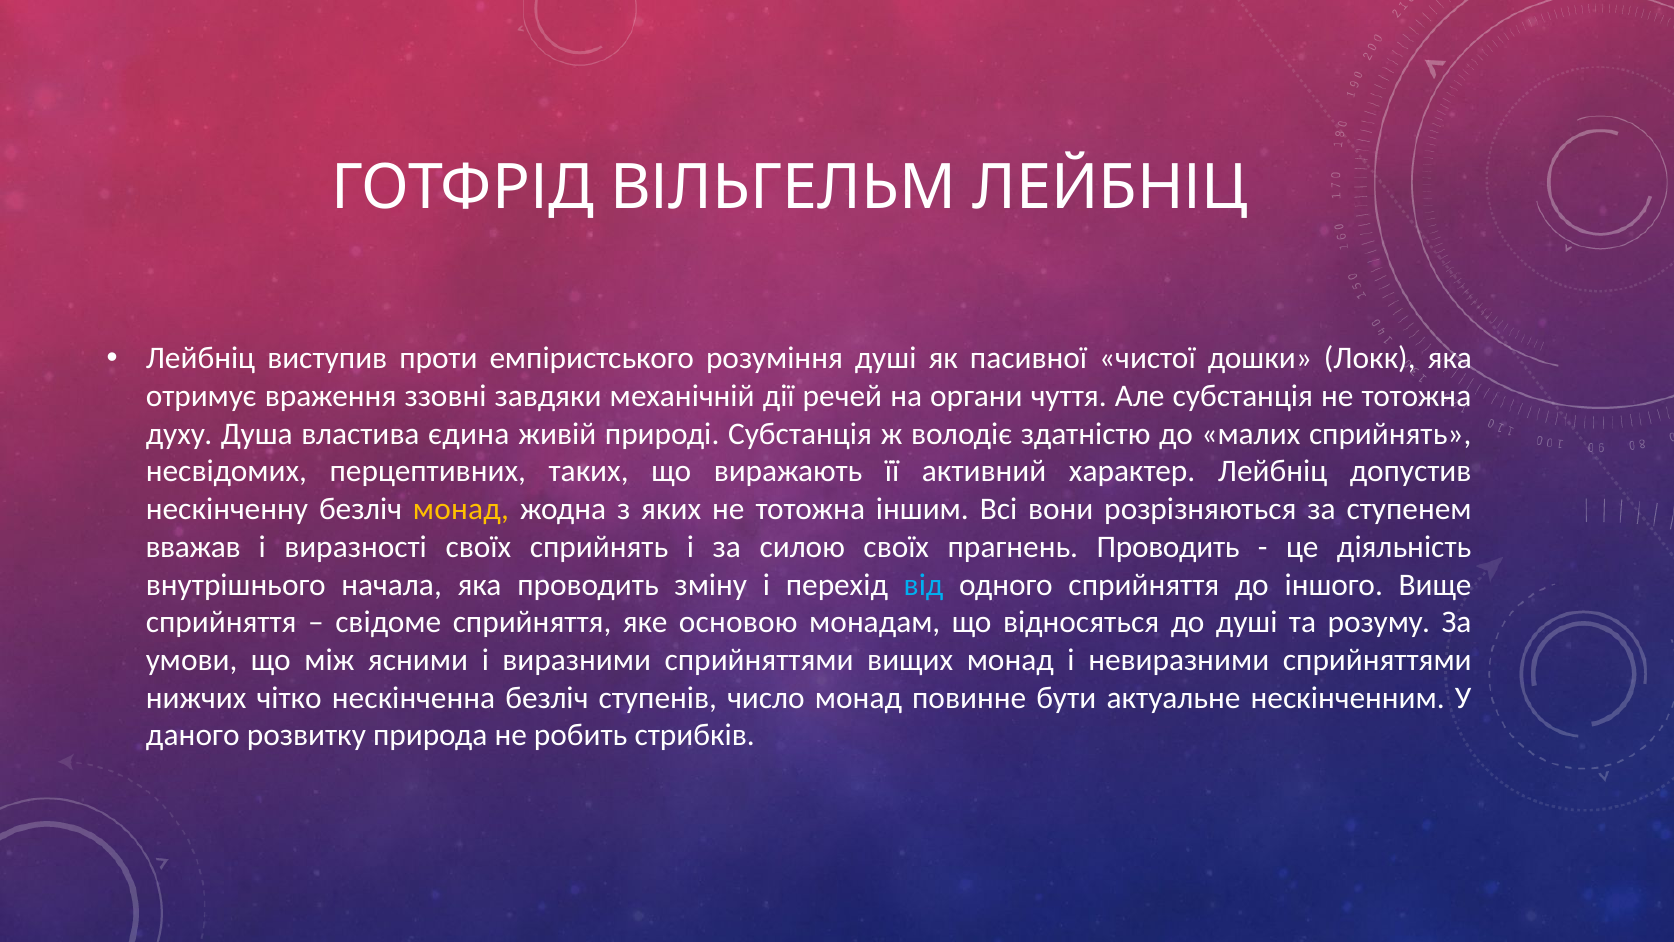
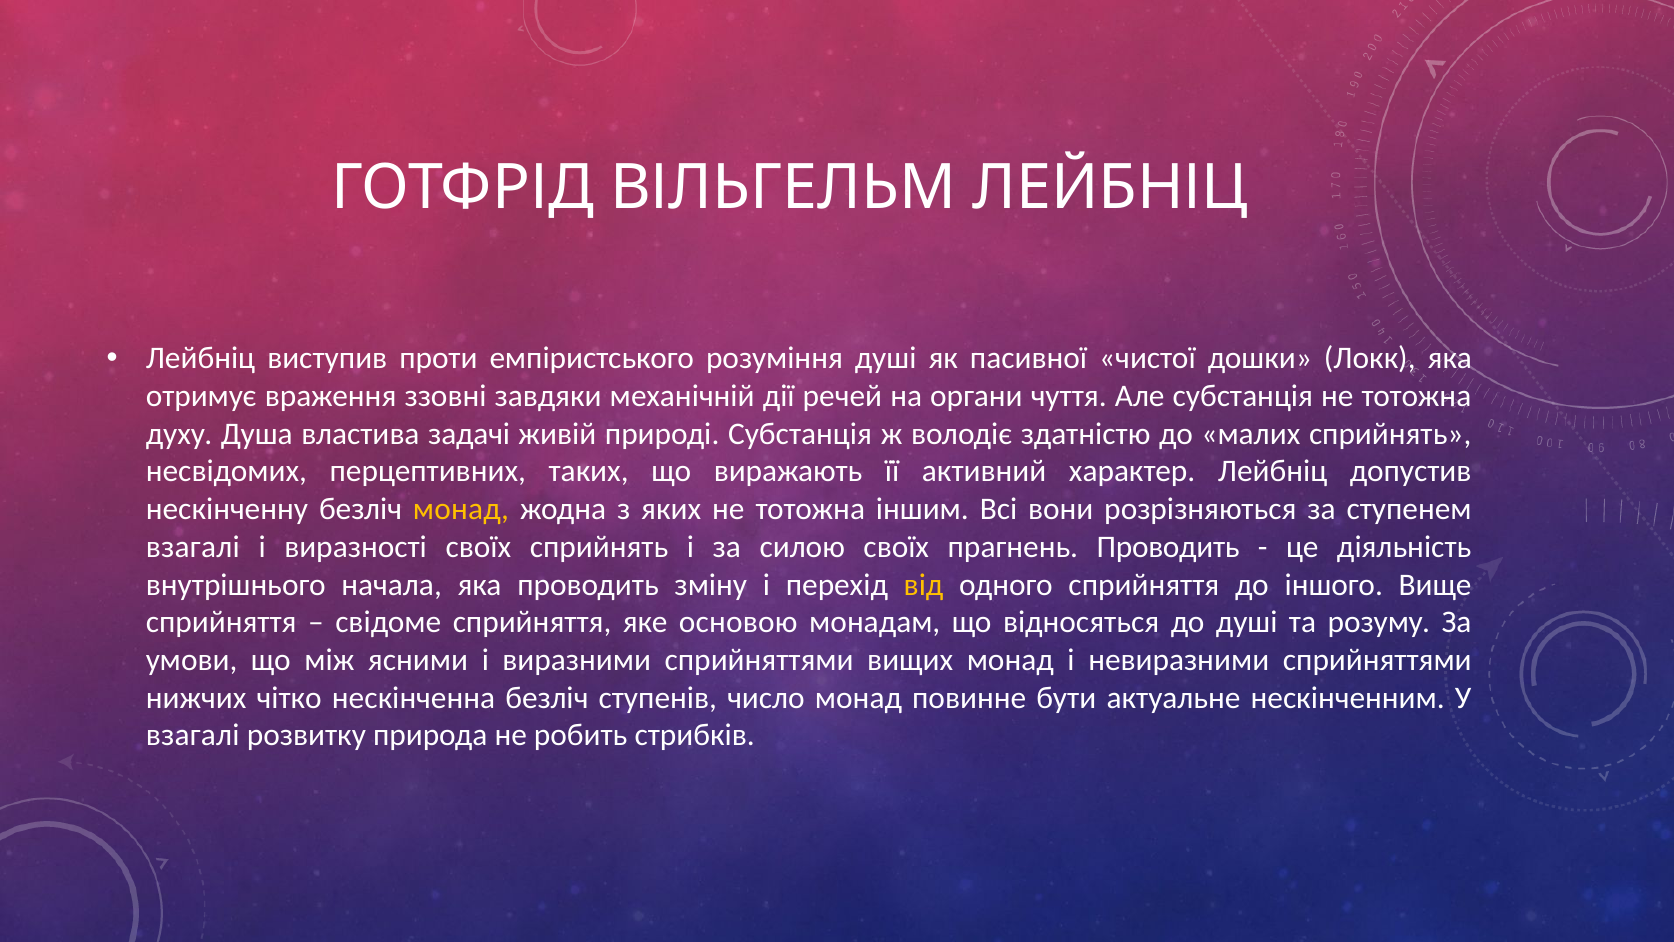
єдина: єдина -> задачі (469, 434)
вважав: вважав -> взагалі (193, 547)
від colour: light blue -> yellow (924, 584)
даного: даного -> взагалі (193, 735)
